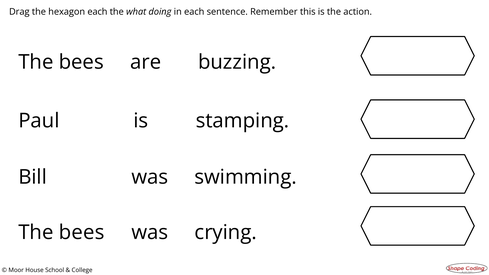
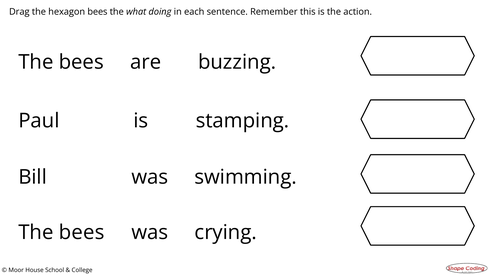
hexagon each: each -> bees (97, 12)
